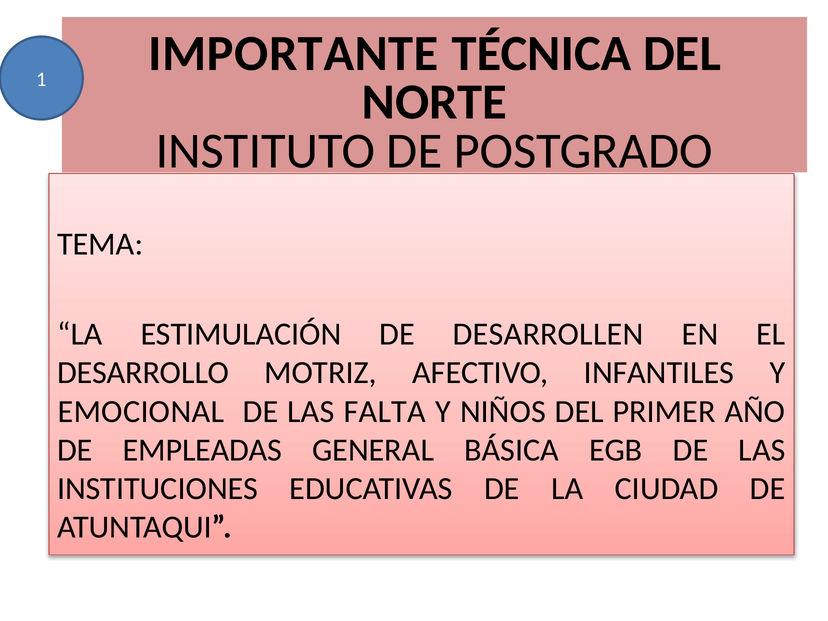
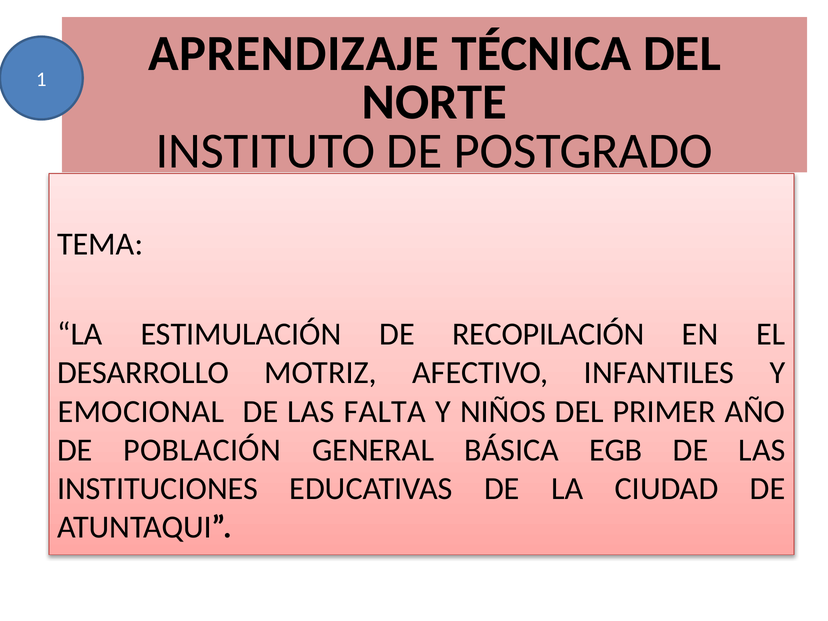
IMPORTANTE: IMPORTANTE -> APRENDIZAJE (293, 54)
DESARROLLEN: DESARROLLEN -> RECOPILACIÓN (549, 334)
EMPLEADAS: EMPLEADAS -> POBLACIÓN (202, 450)
